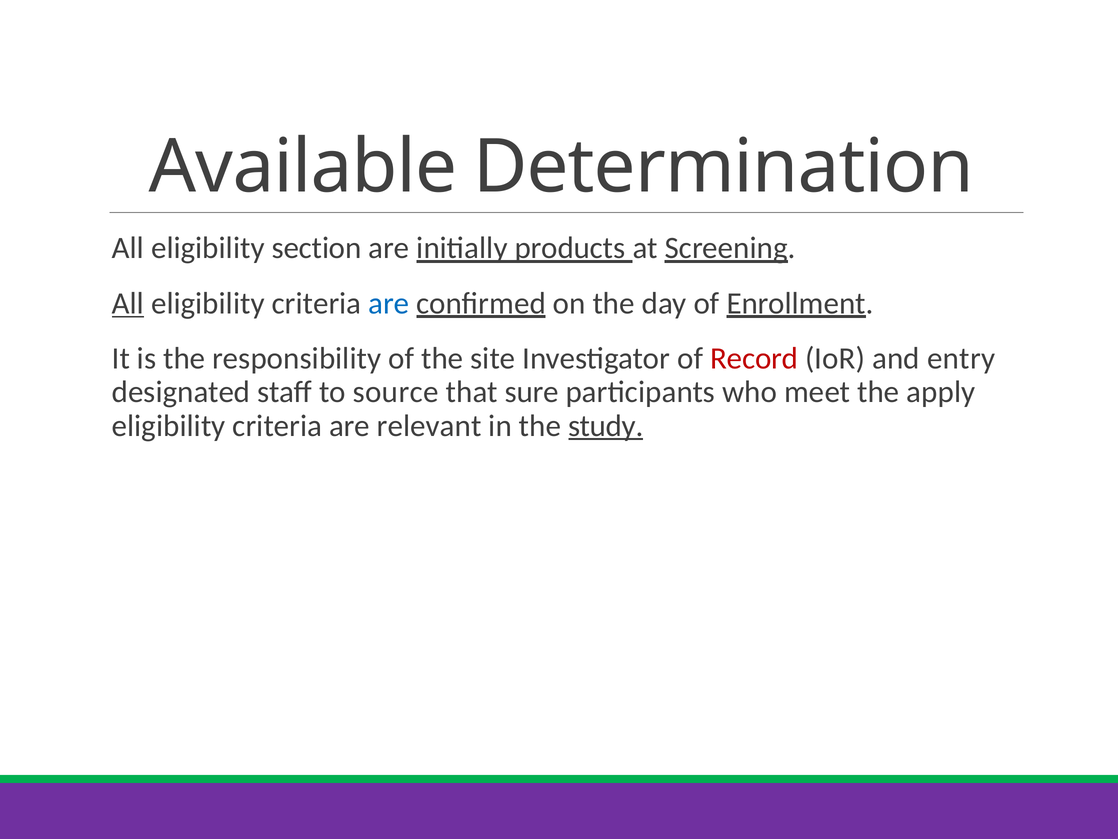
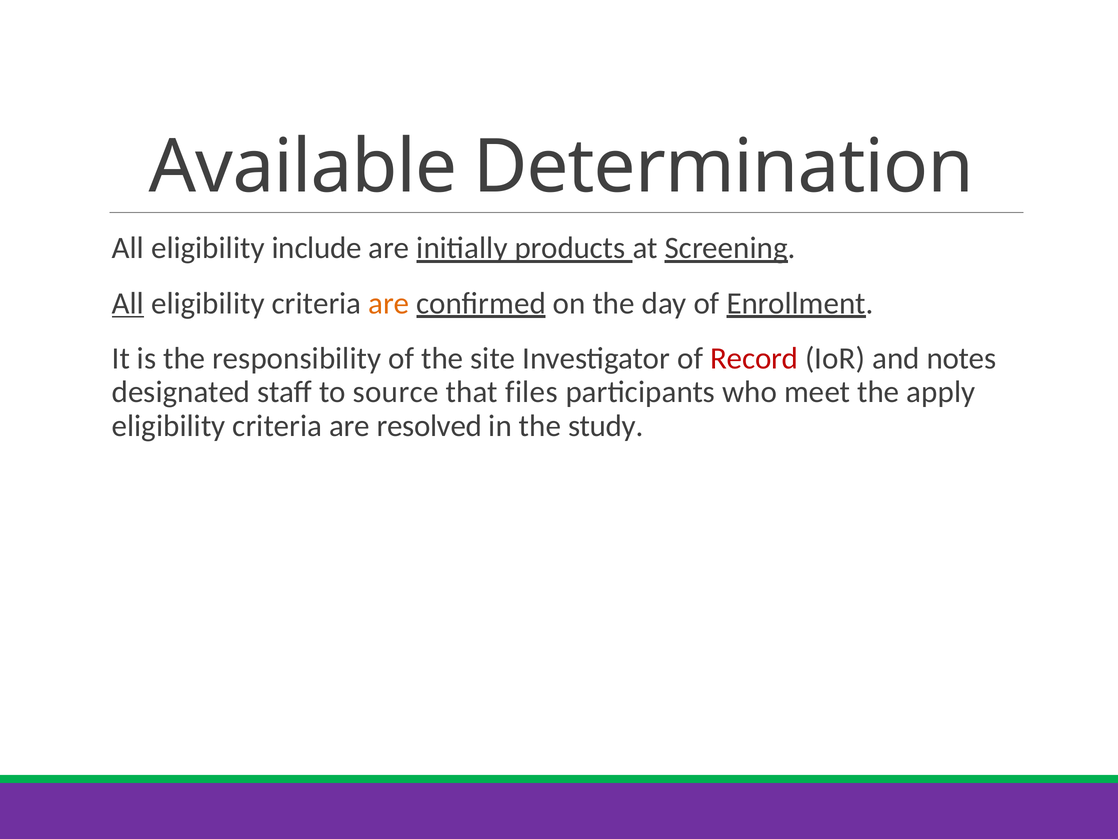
section: section -> include (317, 248)
are colour: blue -> orange (389, 303)
entry: entry -> notes (961, 358)
sure: sure -> files (532, 392)
relevant: relevant -> resolved (429, 426)
study underline: present -> none (606, 426)
